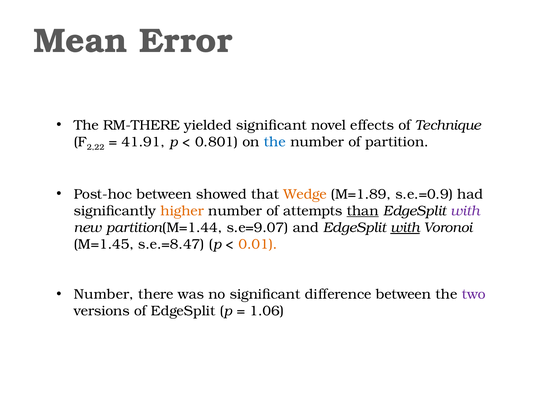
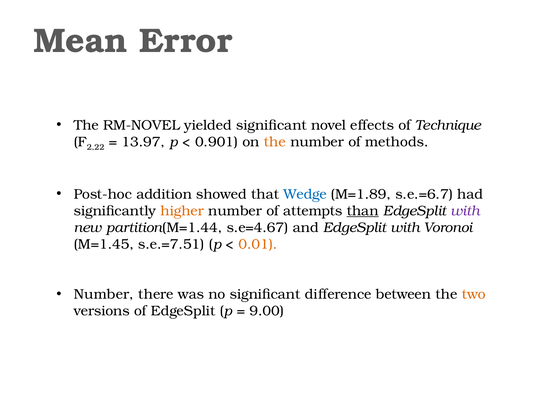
RM-THERE: RM-THERE -> RM-NOVEL (142, 125)
41.91: 41.91 -> 13.97 (143, 142)
0.801: 0.801 -> 0.901 (217, 142)
the colour: blue -> orange (275, 142)
partition: partition -> methods (397, 142)
Post-hoc between: between -> addition (164, 194)
Wedge colour: orange -> blue (305, 194)
s.e.=0.9: s.e.=0.9 -> s.e.=6.7 (424, 194)
s.e=9.07: s.e=9.07 -> s.e=4.67 (258, 227)
with underline: present -> none (405, 227)
s.e.=8.47: s.e.=8.47 -> s.e.=7.51 (171, 244)
two colour: purple -> orange (474, 294)
1.06: 1.06 -> 9.00 (267, 311)
